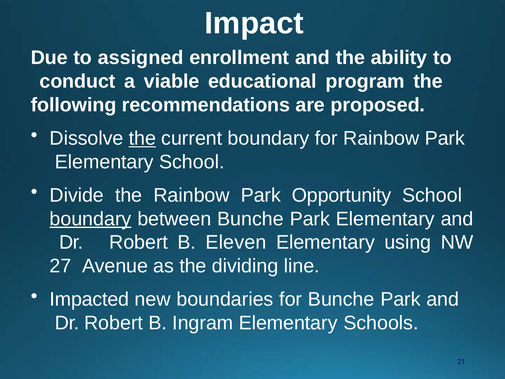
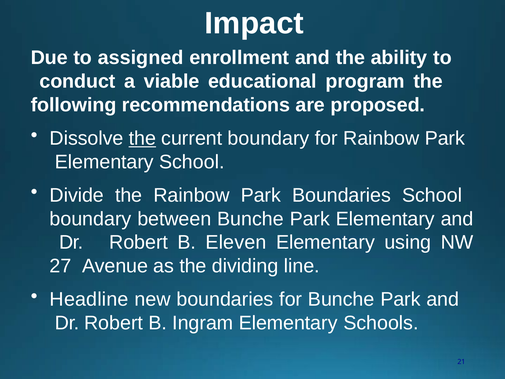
Park Opportunity: Opportunity -> Boundaries (342, 195)
boundary underline: present -> none (90, 219)
Impacted: Impacted -> Headline (89, 299)
